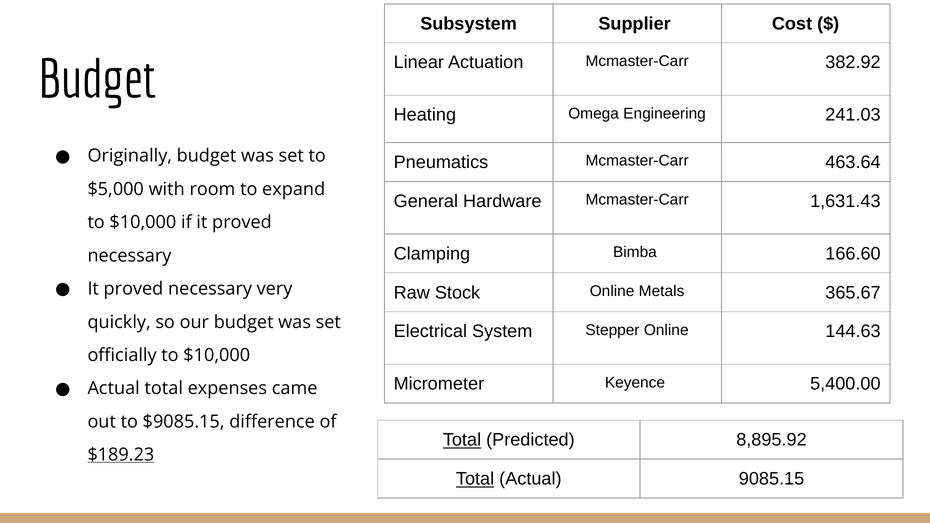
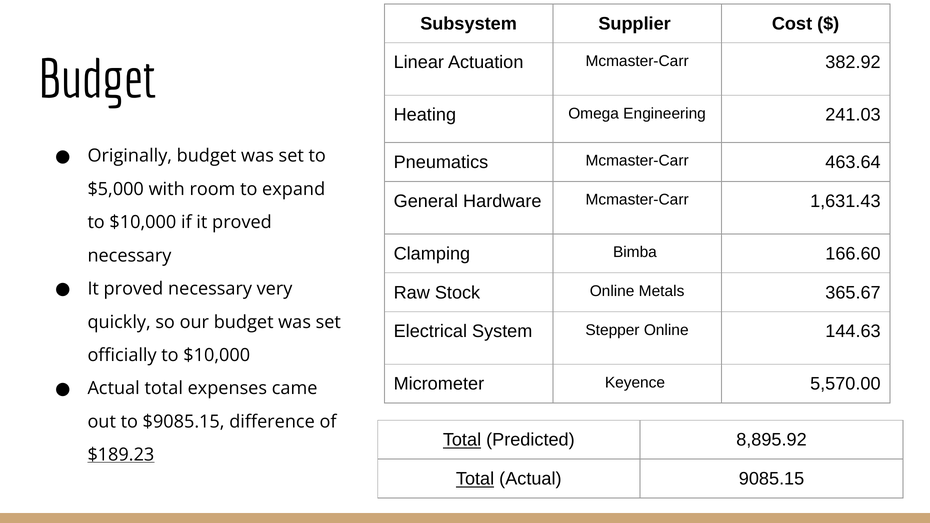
5,400.00: 5,400.00 -> 5,570.00 (845, 384)
